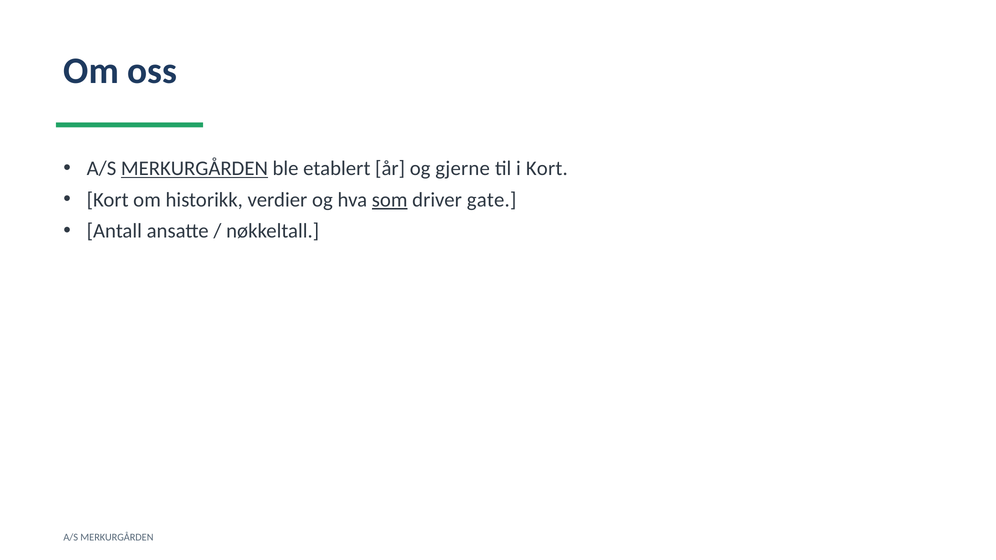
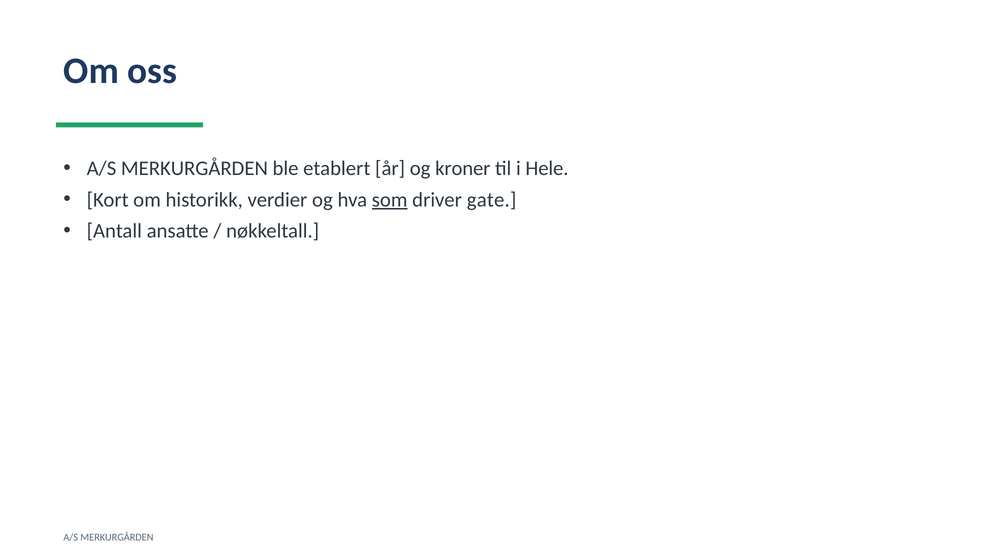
MERKURGÅRDEN underline: present -> none (194, 169)
gjerne: gjerne -> kroner (463, 169)
i Kort: Kort -> Hele (547, 169)
